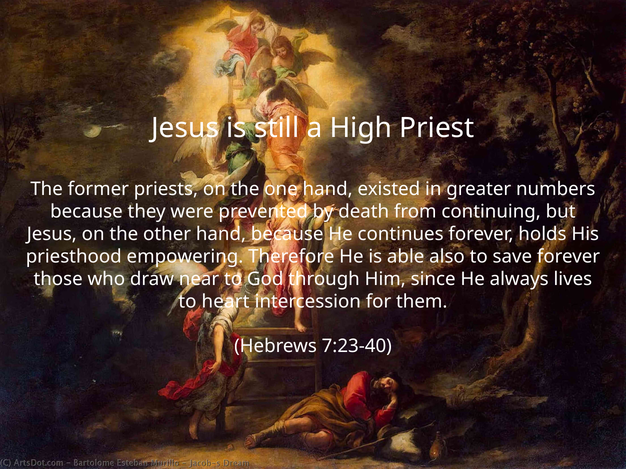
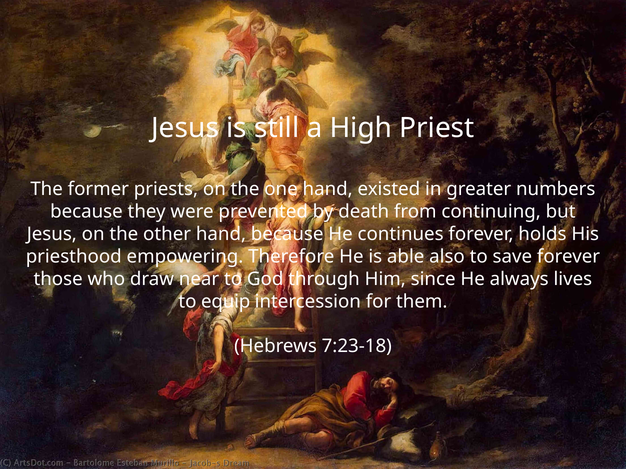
heart: heart -> equip (226, 302)
7:23-40: 7:23-40 -> 7:23-18 (357, 347)
